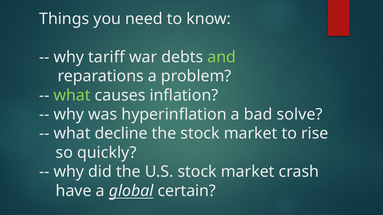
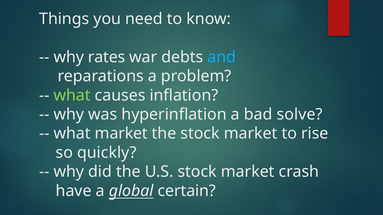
tariff: tariff -> rates (107, 57)
and colour: light green -> light blue (222, 57)
what decline: decline -> market (121, 134)
